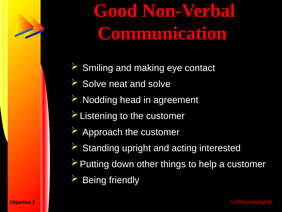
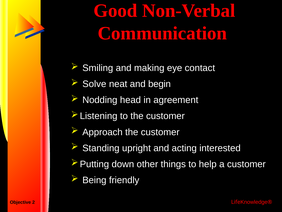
and solve: solve -> begin (159, 84)
